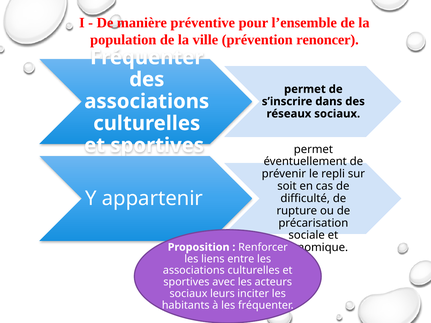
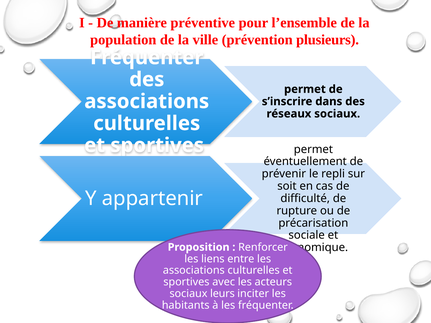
renoncer: renoncer -> plusieurs (328, 40)
